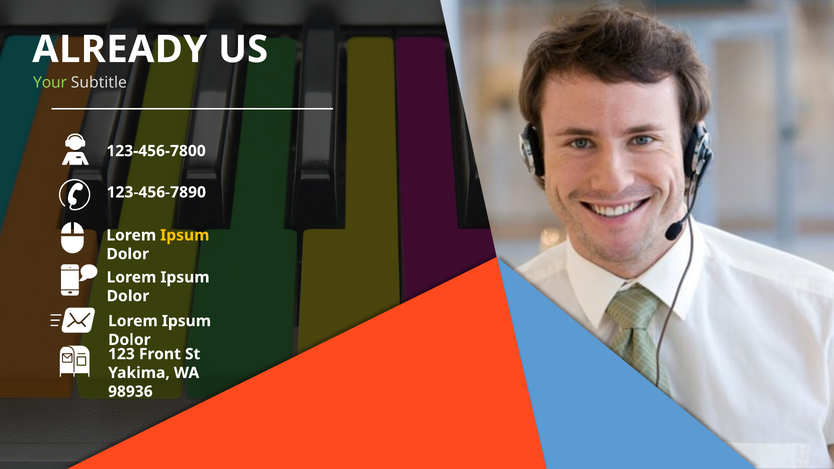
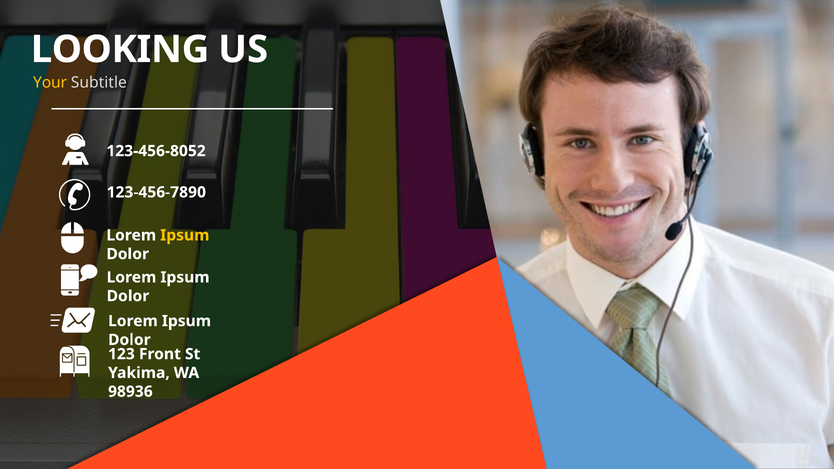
ALREADY: ALREADY -> LOOKING (120, 49)
Your colour: light green -> yellow (50, 83)
123-456-7800: 123-456-7800 -> 123-456-8052 (156, 151)
